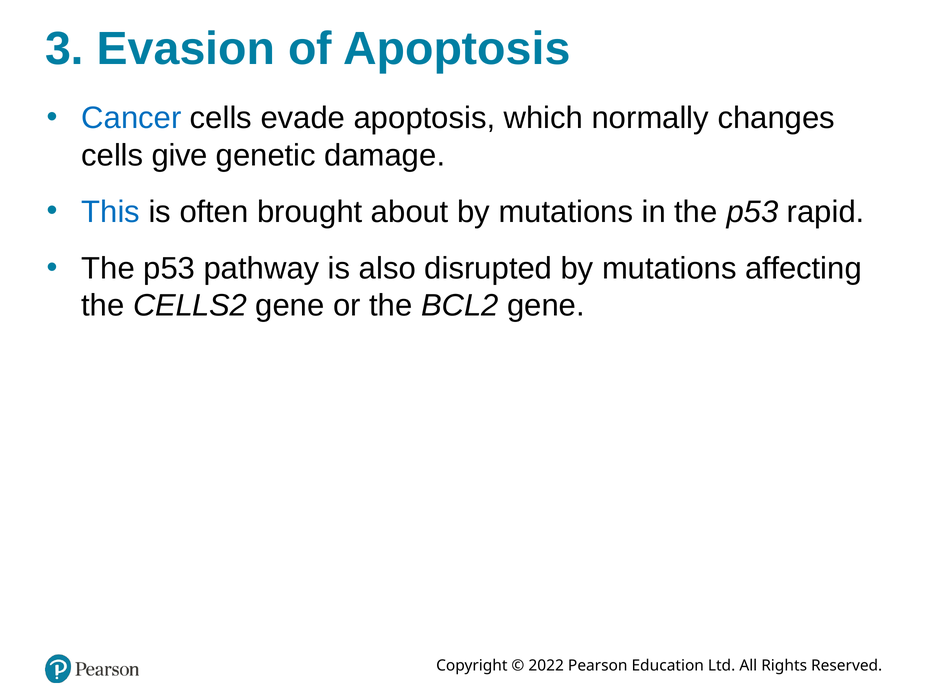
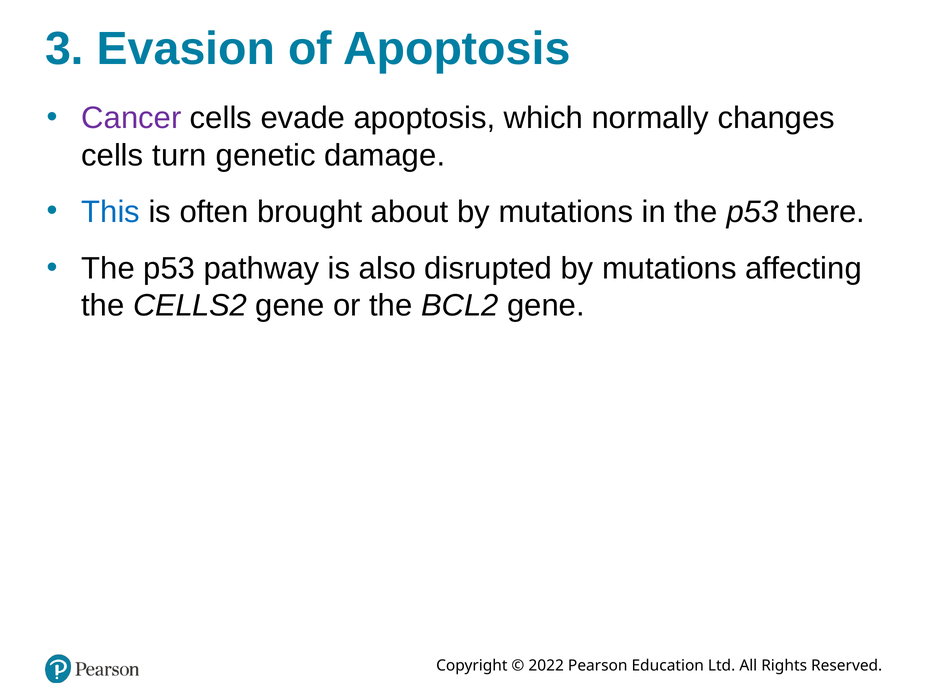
Cancer colour: blue -> purple (131, 118)
give: give -> turn (179, 155)
rapid: rapid -> there (826, 212)
